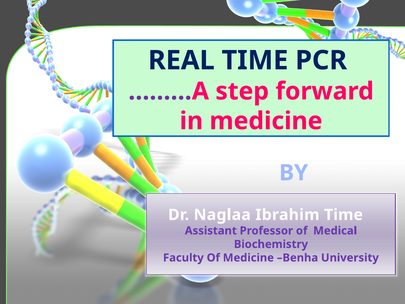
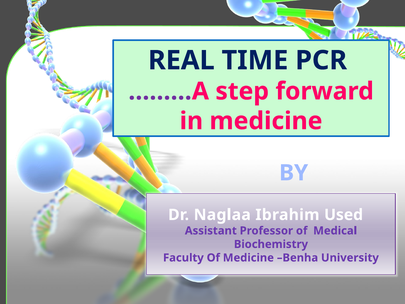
Ibrahim Time: Time -> Used (344, 215)
